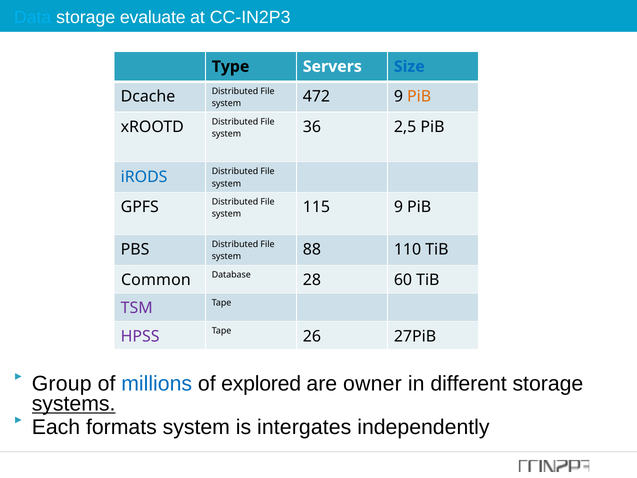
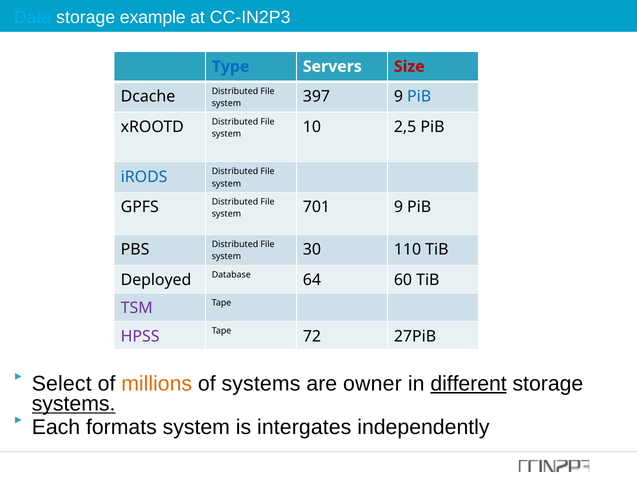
evaluate: evaluate -> example (153, 17)
Type colour: black -> blue (231, 66)
Size colour: blue -> red (409, 66)
472: 472 -> 397 (316, 97)
PiB colour: orange -> blue (419, 97)
36: 36 -> 10 (312, 127)
115: 115 -> 701 (316, 207)
88: 88 -> 30 (312, 250)
Common: Common -> Deployed (156, 280)
28: 28 -> 64 (312, 280)
26: 26 -> 72 (312, 336)
Group: Group -> Select (62, 383)
millions colour: blue -> orange (157, 383)
of explored: explored -> systems (261, 383)
different underline: none -> present (469, 383)
